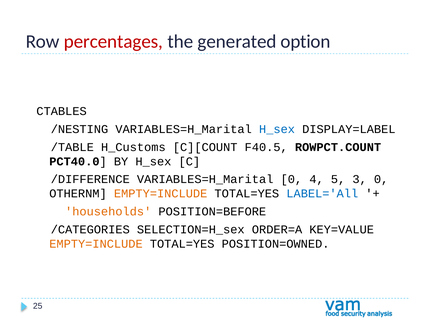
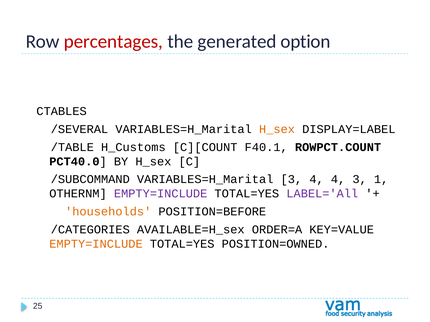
/NESTING: /NESTING -> /SEVERAL (79, 129)
H_sex colour: blue -> orange (277, 129)
F40.5: F40.5 -> F40.1 (266, 147)
/DIFFERENCE: /DIFFERENCE -> /SUBCOMMAND (90, 180)
VARIABLES=H_Marital 0: 0 -> 3 (291, 180)
4 5: 5 -> 4 (338, 180)
3 0: 0 -> 1 (381, 180)
EMPTY=INCLUDE colour: orange -> purple (161, 194)
LABEL='All colour: blue -> purple (322, 194)
SELECTION=H_sex: SELECTION=H_sex -> AVAILABLE=H_sex (191, 230)
